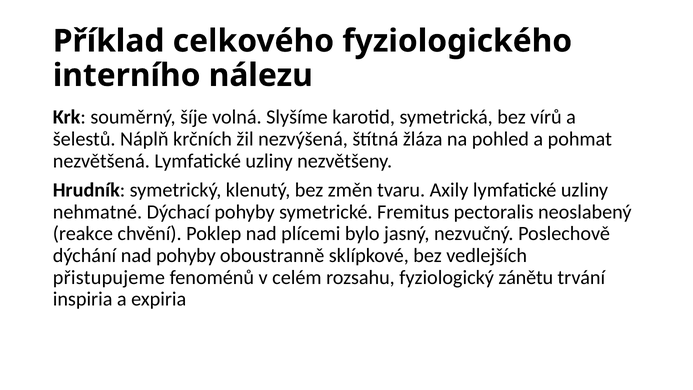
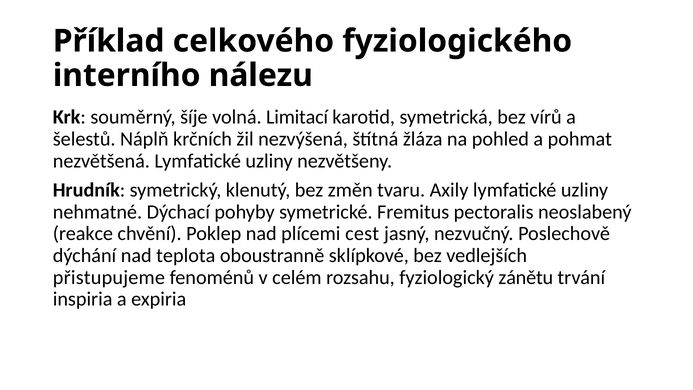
Slyšíme: Slyšíme -> Limitací (297, 117)
bylo: bylo -> cest (362, 234)
nad pohyby: pohyby -> teplota (186, 255)
